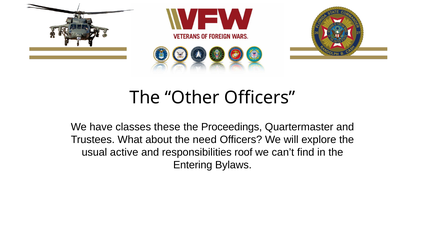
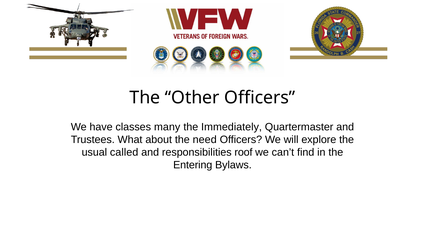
these: these -> many (167, 127)
Proceedings: Proceedings -> Immediately (232, 127)
active: active -> called (124, 152)
